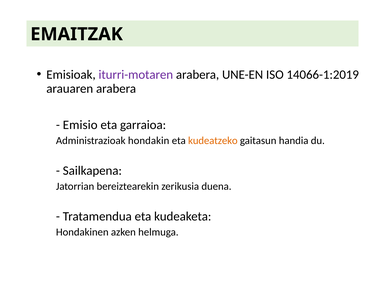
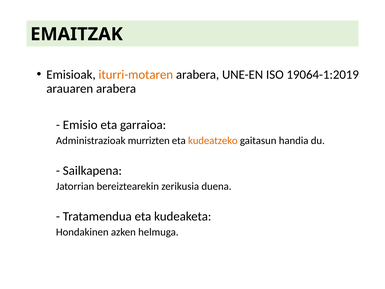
iturri-motaren colour: purple -> orange (136, 75)
14066-1:2019: 14066-1:2019 -> 19064-1:2019 (323, 75)
hondakin: hondakin -> murrizten (149, 140)
